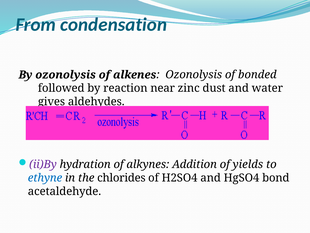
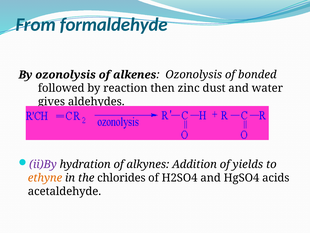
condensation: condensation -> formaldehyde (114, 25)
near: near -> then (163, 88)
ethyne colour: blue -> orange (45, 178)
bond: bond -> acids (276, 178)
